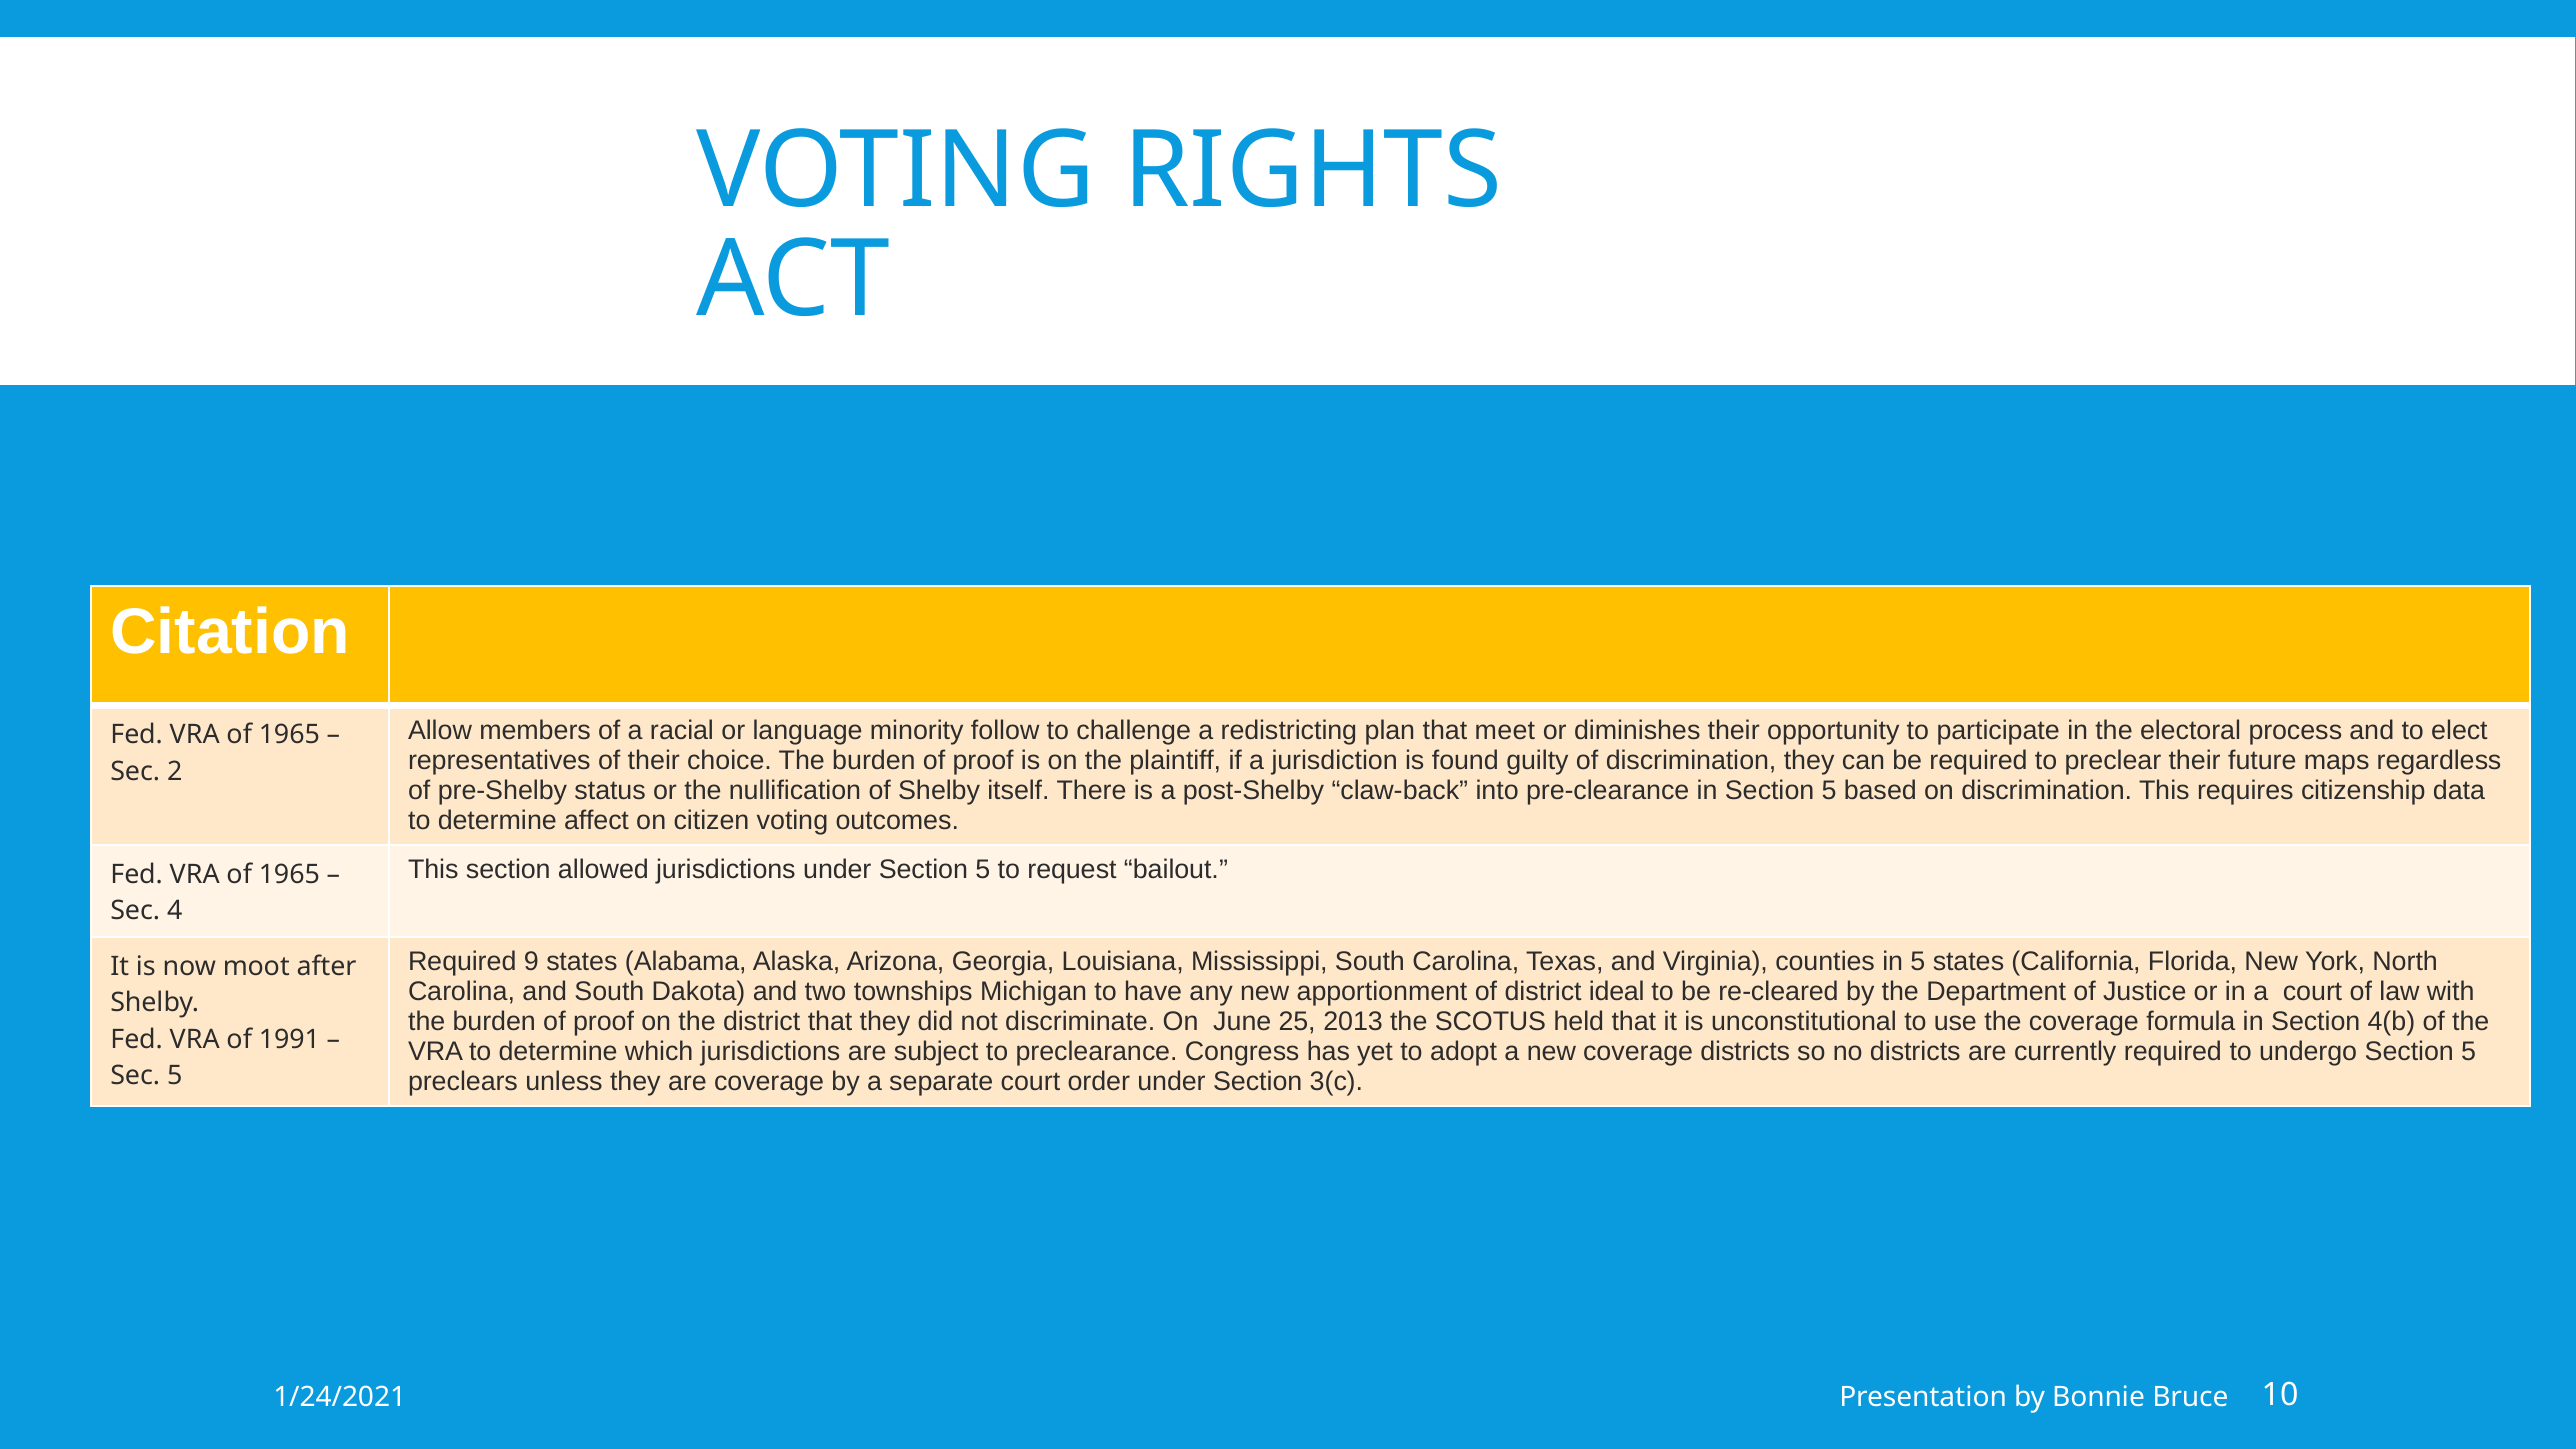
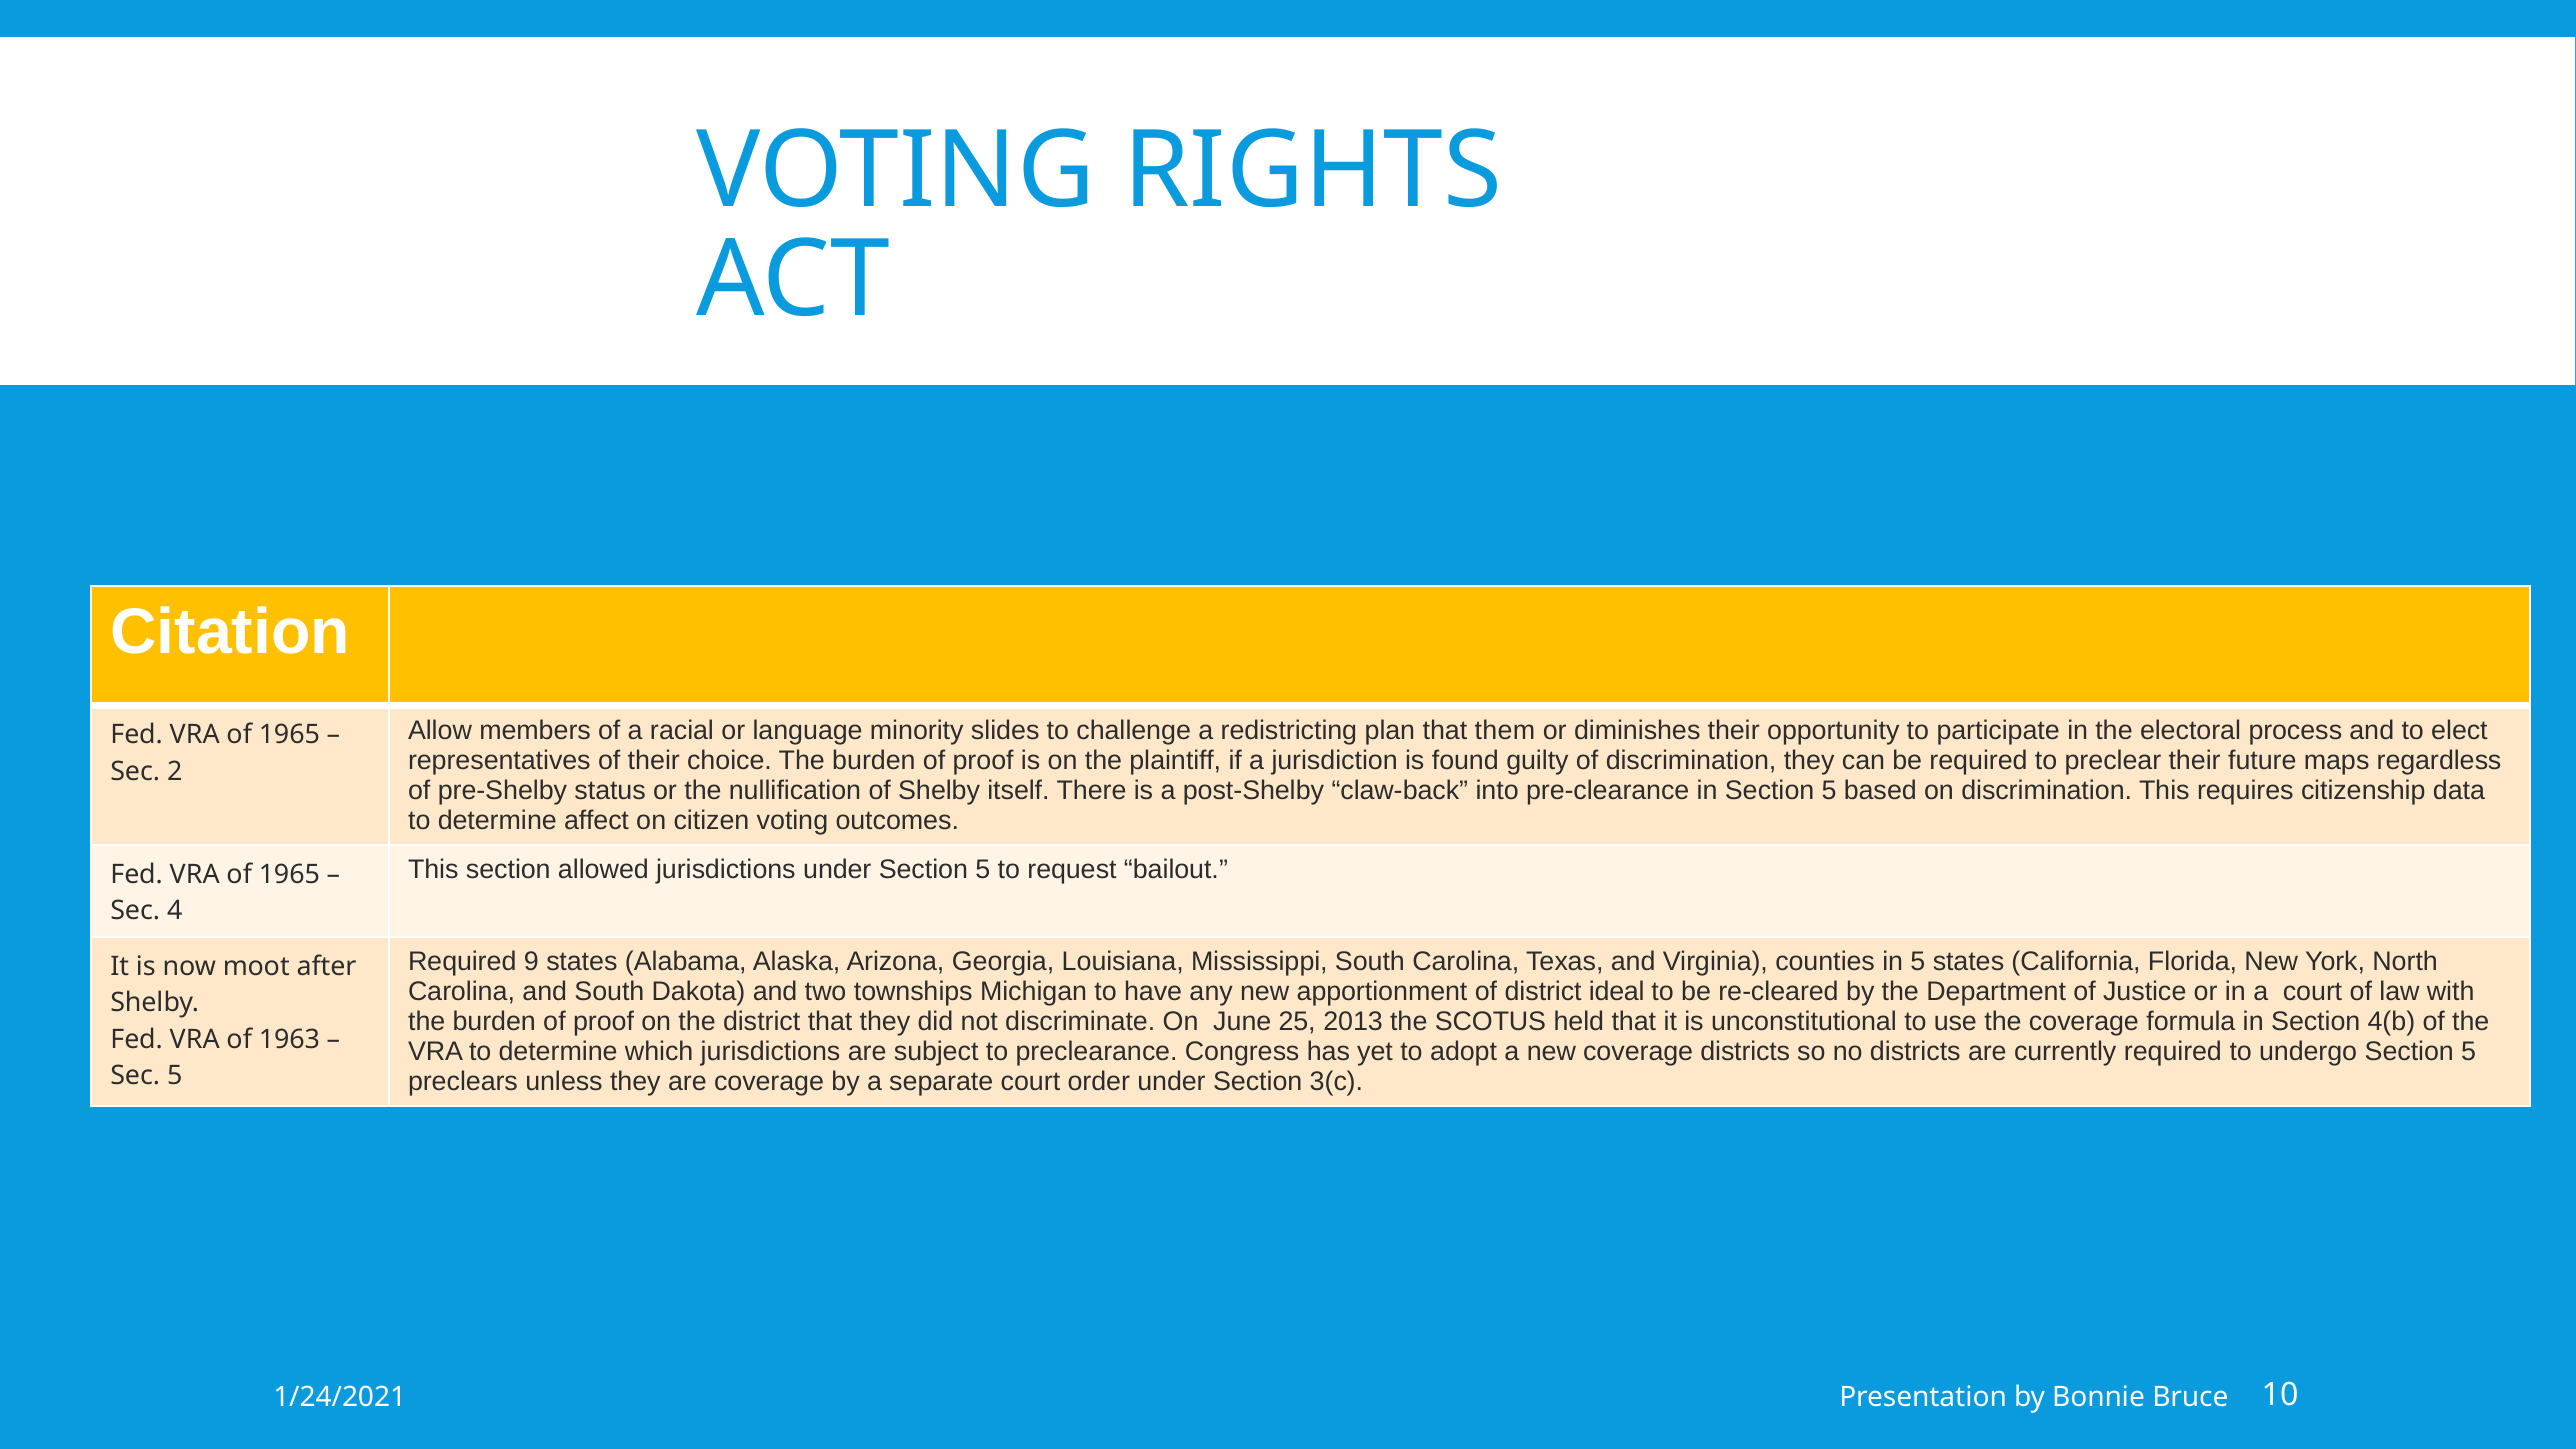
follow: follow -> slides (1005, 730)
meet: meet -> them (1505, 730)
1991: 1991 -> 1963 (289, 1039)
